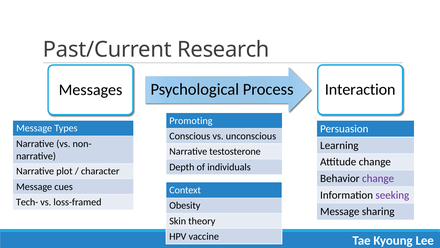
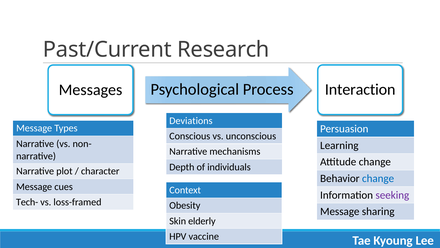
Promoting: Promoting -> Deviations (191, 120)
testosterone: testosterone -> mechanisms (235, 151)
change colour: purple -> blue (378, 178)
theory: theory -> elderly (202, 221)
